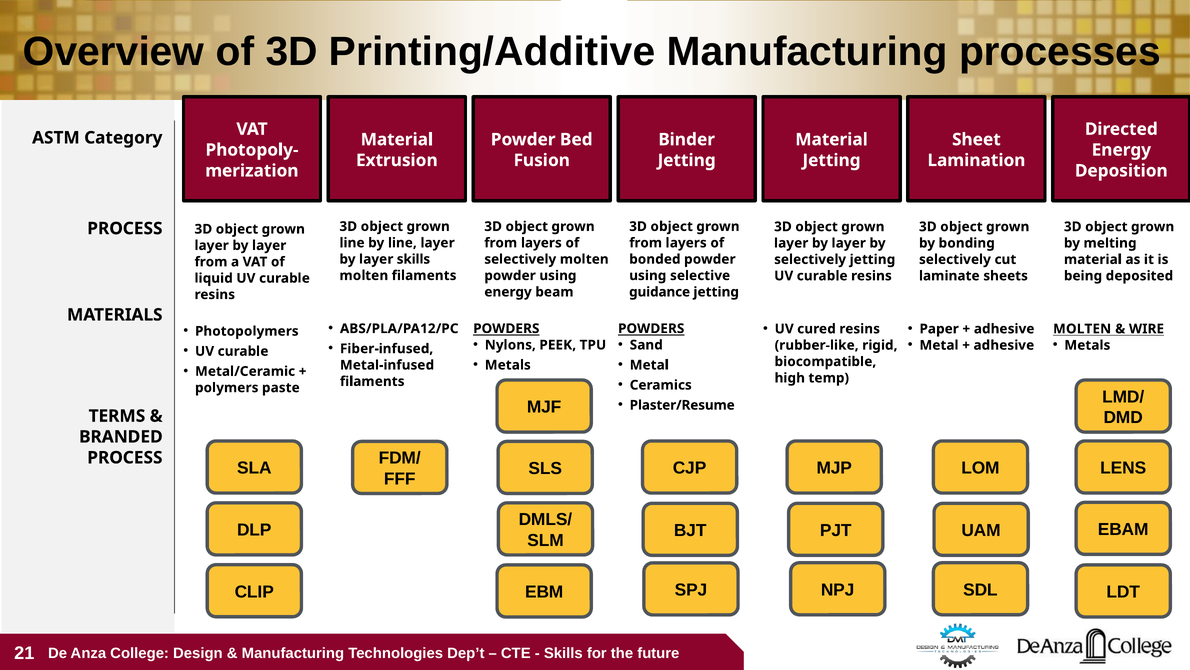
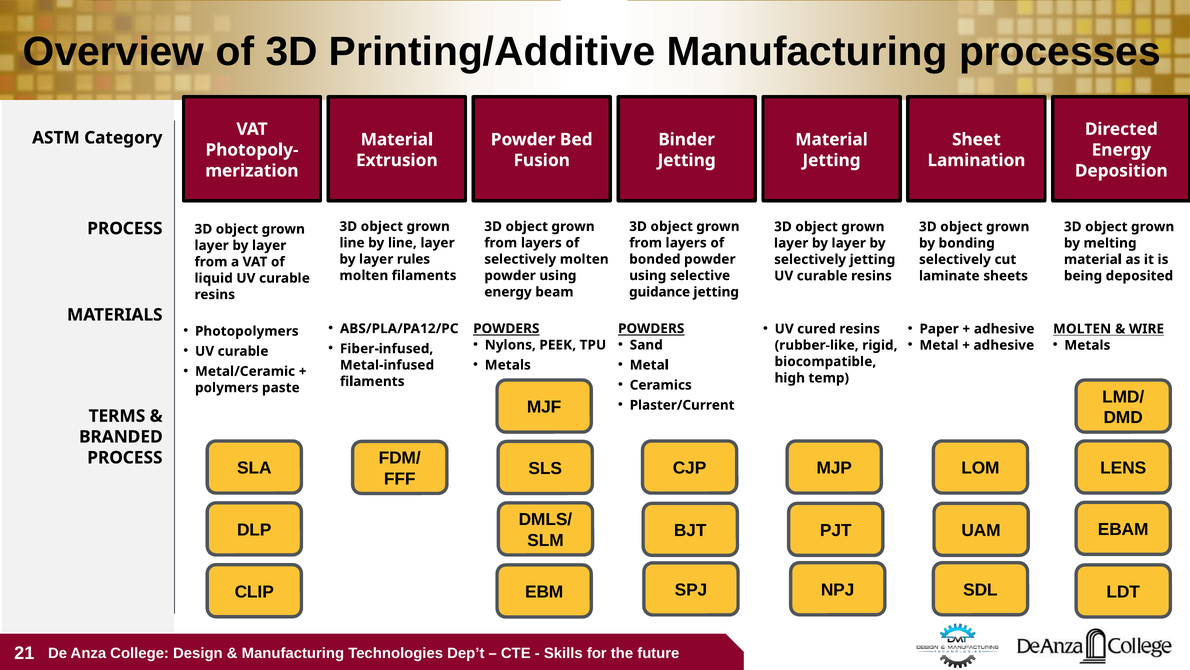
layer skills: skills -> rules (413, 259)
Plaster/Resume: Plaster/Resume -> Plaster/Current (682, 405)
